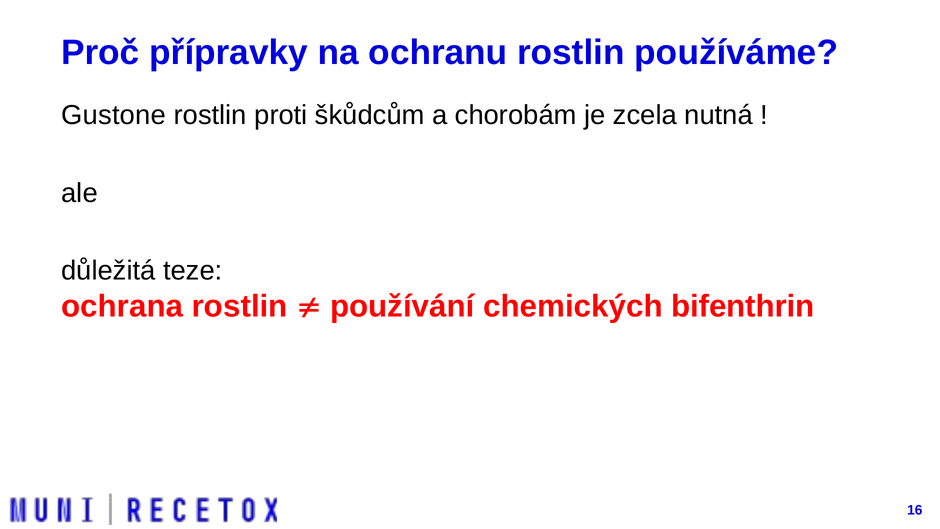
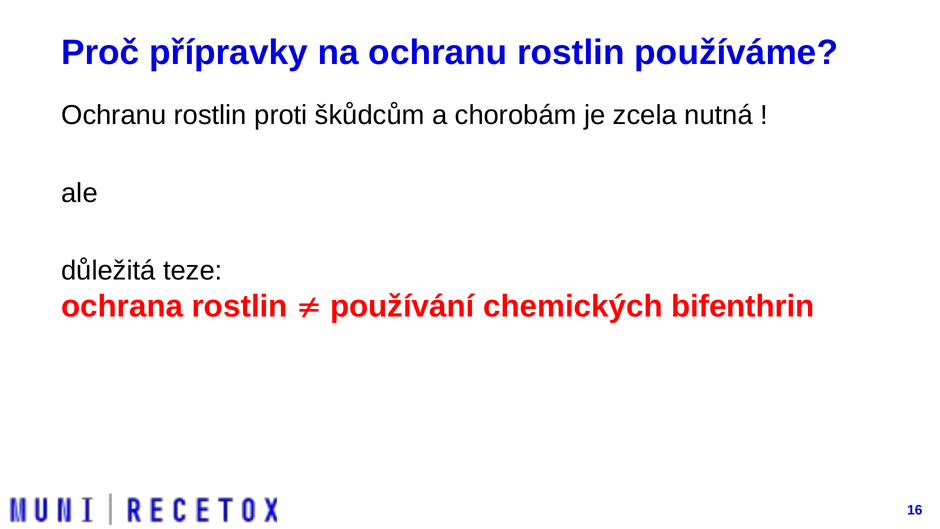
Gustone: Gustone -> Ochranu (114, 115)
